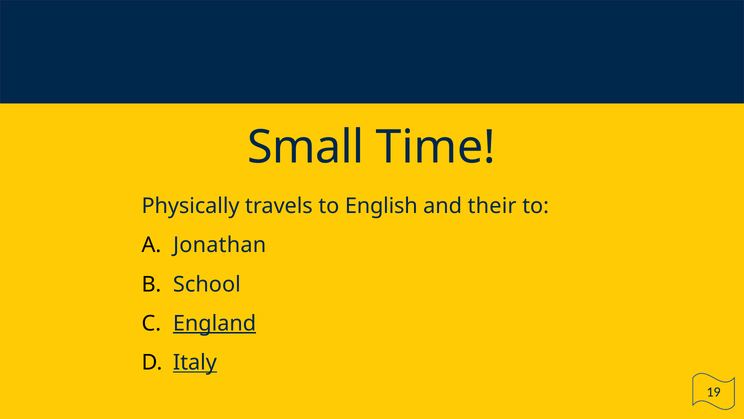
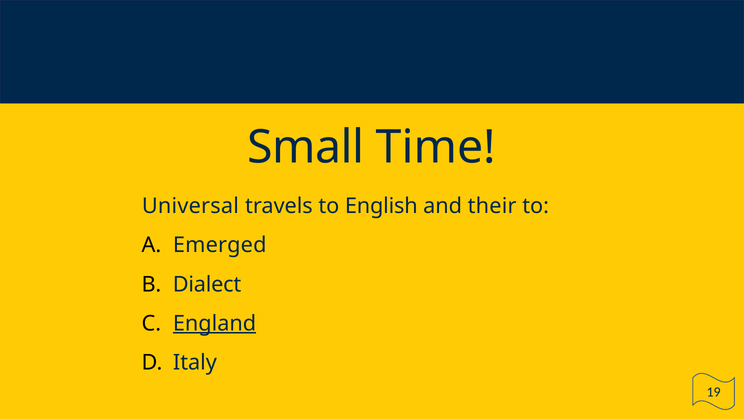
Physically: Physically -> Universal (190, 206)
Jonathan: Jonathan -> Emerged (220, 245)
School: School -> Dialect (207, 284)
Italy underline: present -> none (195, 362)
